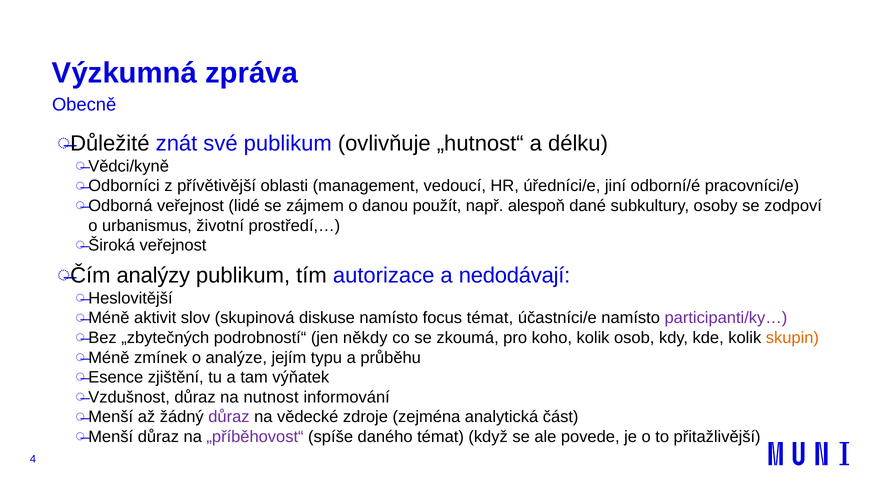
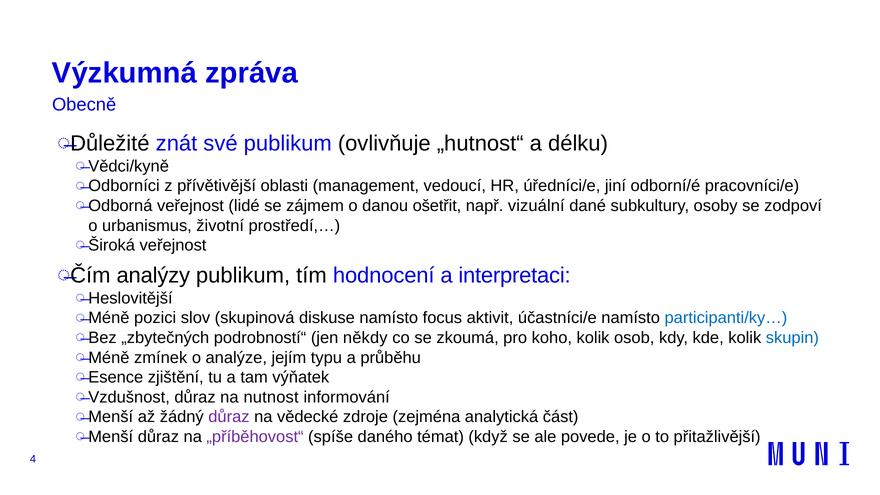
použít: použít -> ošetřit (437, 206)
alespoň: alespoň -> vizuální (536, 206)
autorizace: autorizace -> hodnocení (384, 275)
nedodávají: nedodávají -> interpretaci (515, 275)
aktivit: aktivit -> pozici (155, 318)
focus témat: témat -> aktivit (490, 318)
participanti/ky… colour: purple -> blue (726, 318)
skupin colour: orange -> blue (792, 338)
